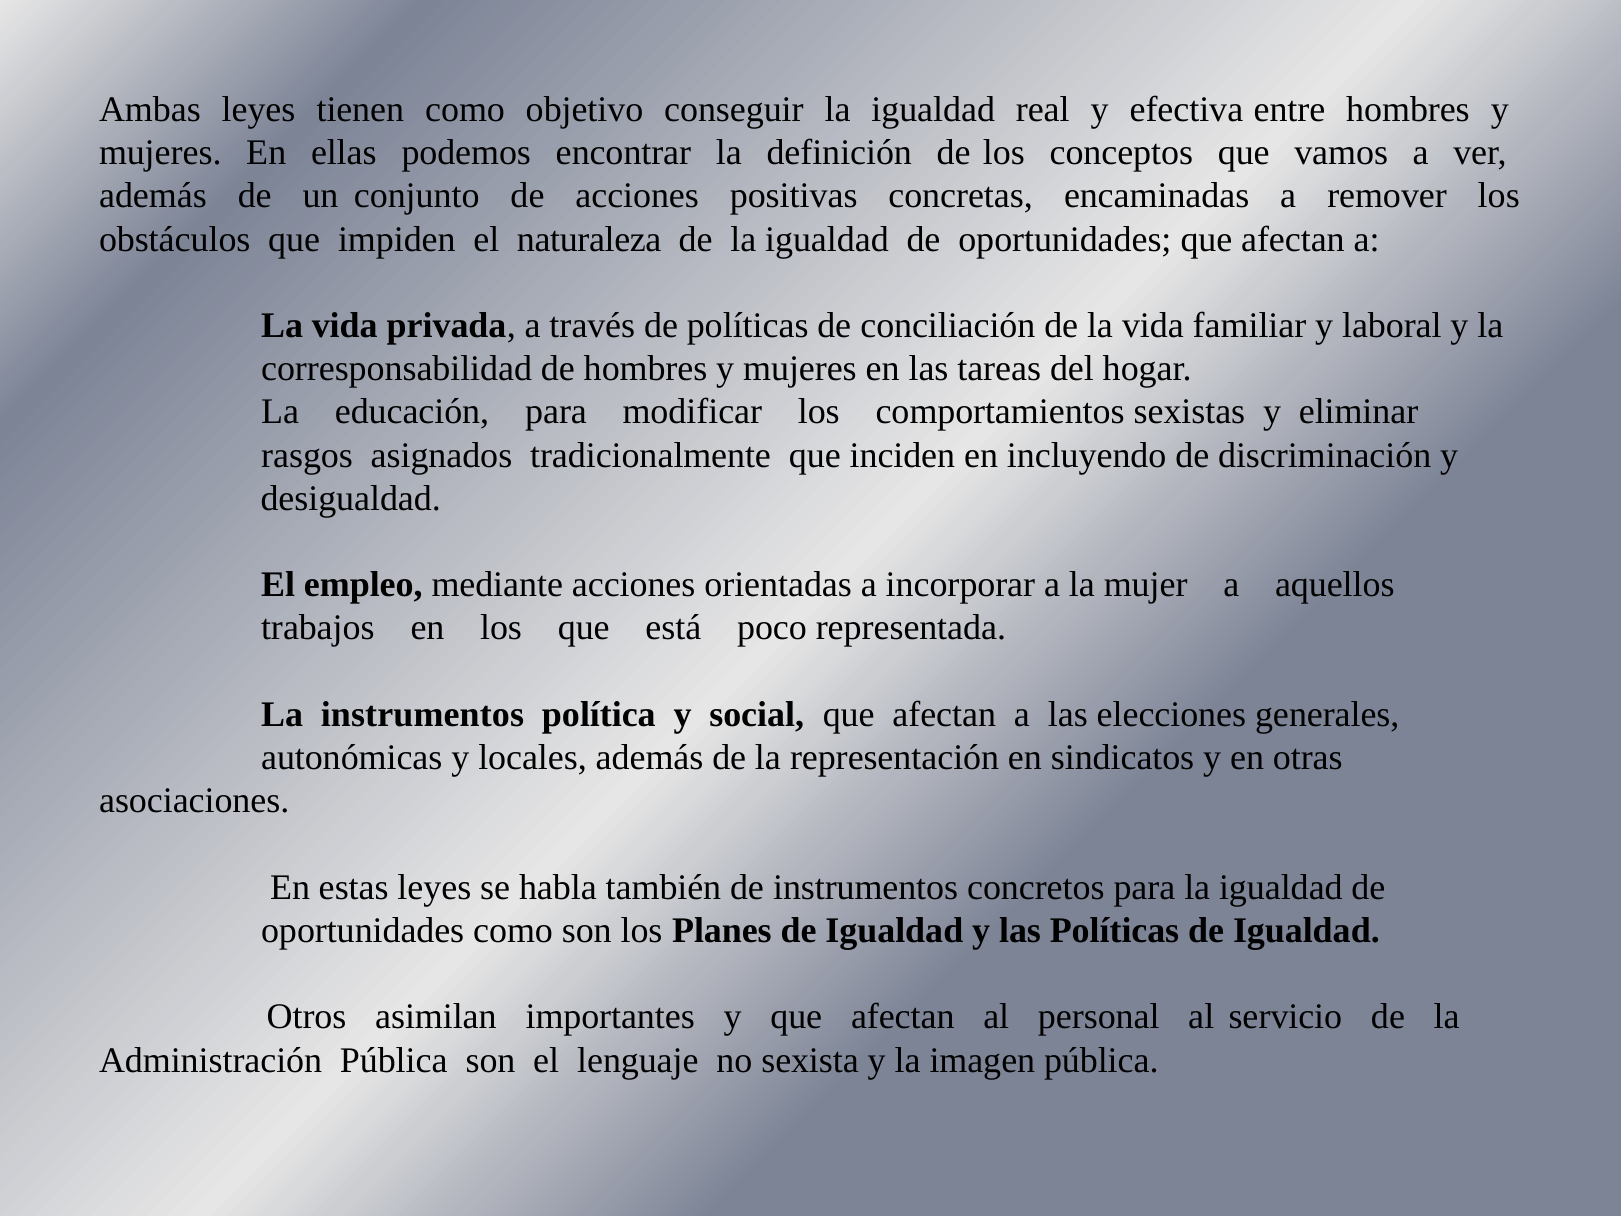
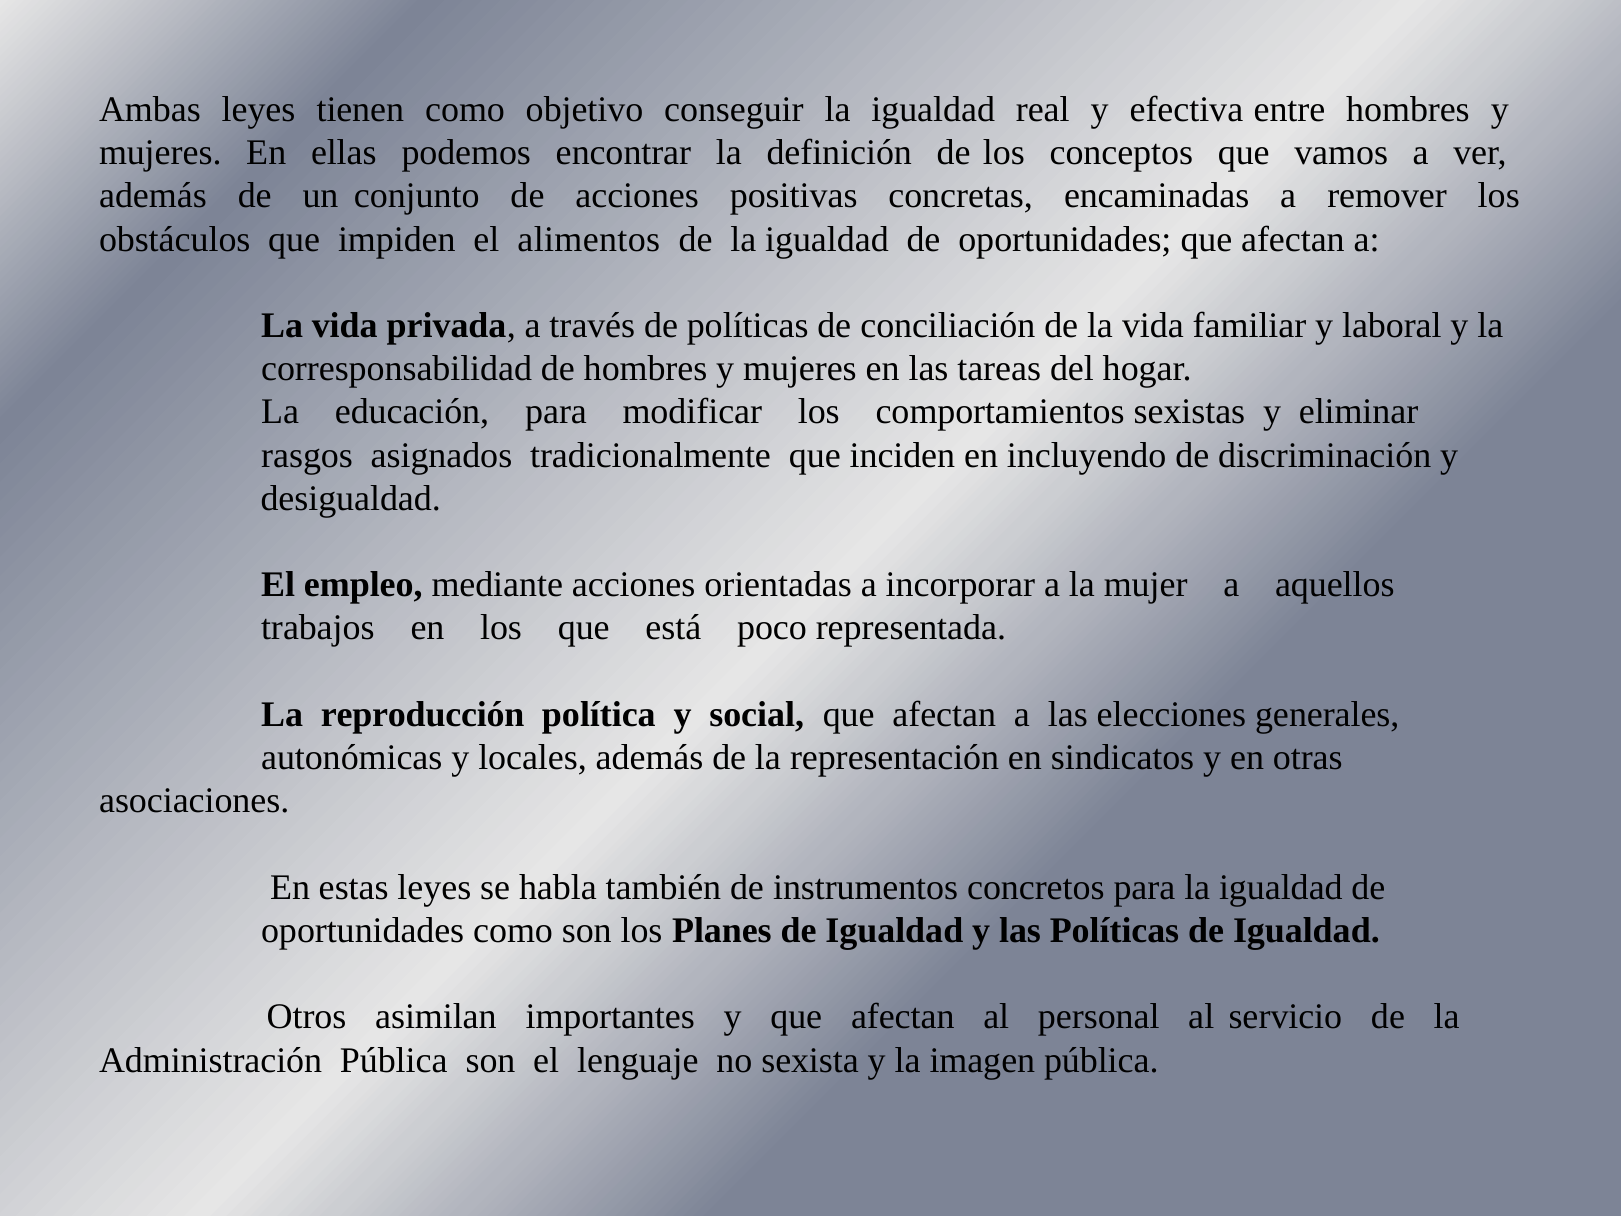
naturaleza: naturaleza -> alimentos (589, 239)
La instrumentos: instrumentos -> reproducción (423, 714)
